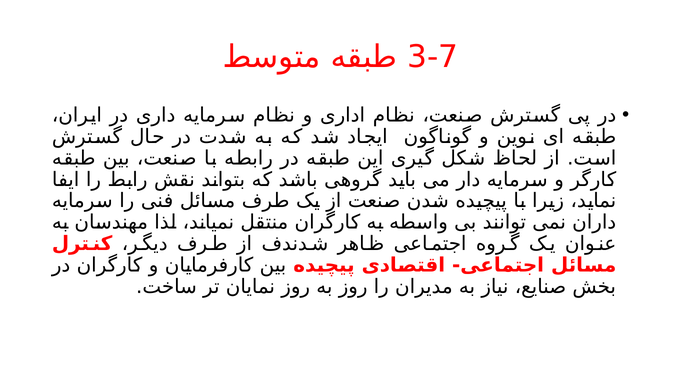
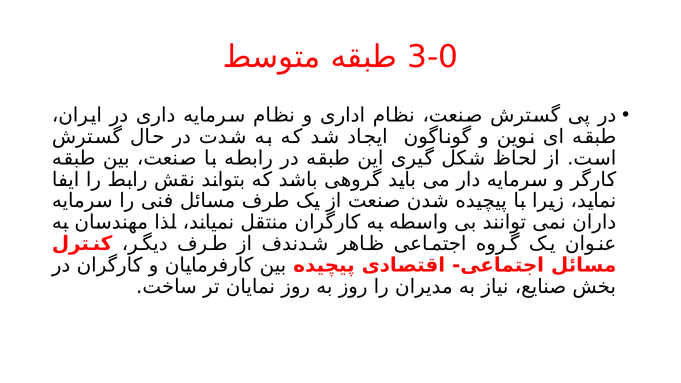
3-7: 3-7 -> 3-0 (433, 57)
